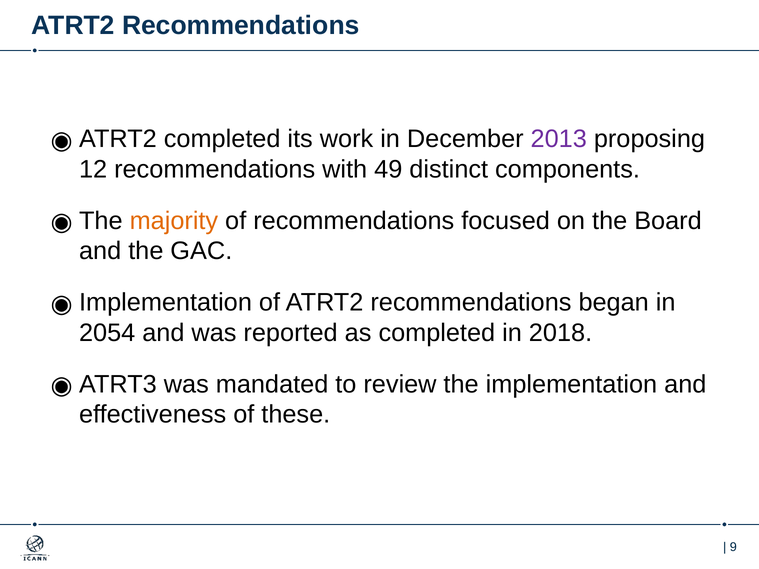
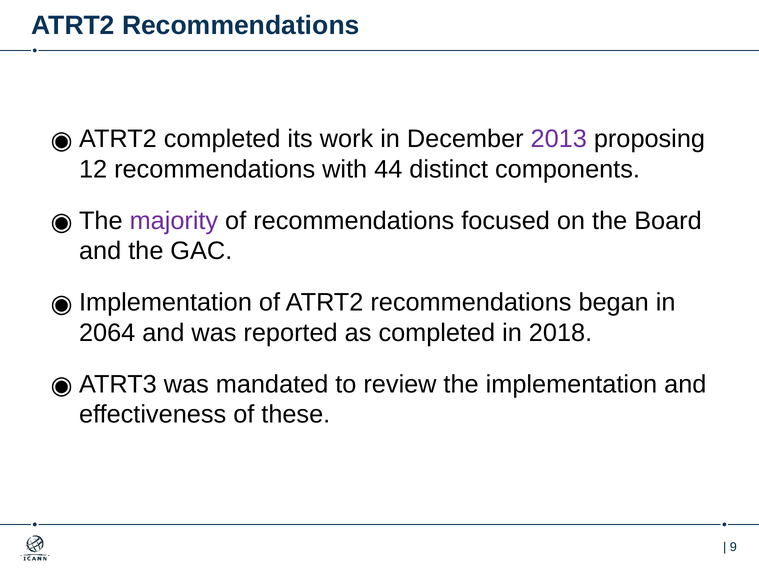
49: 49 -> 44 (388, 169)
majority colour: orange -> purple (174, 221)
2054: 2054 -> 2064 (107, 333)
